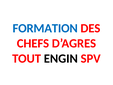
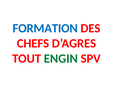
ENGIN colour: black -> green (61, 58)
